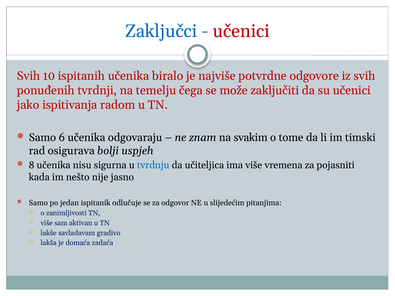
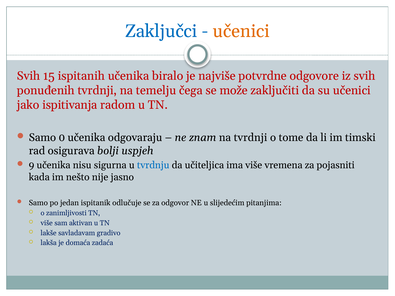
učenici colour: red -> orange (241, 31)
10: 10 -> 15 (49, 76)
6: 6 -> 0 (62, 138)
na svakim: svakim -> tvrdnji (250, 138)
8: 8 -> 9 (32, 165)
